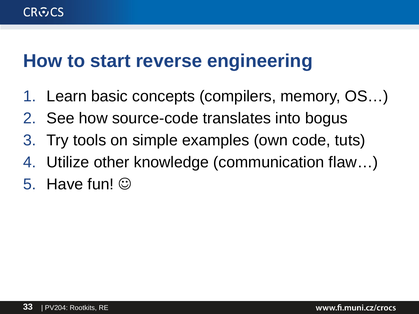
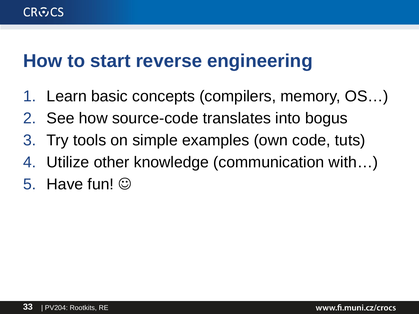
flaw…: flaw… -> with… (353, 162)
